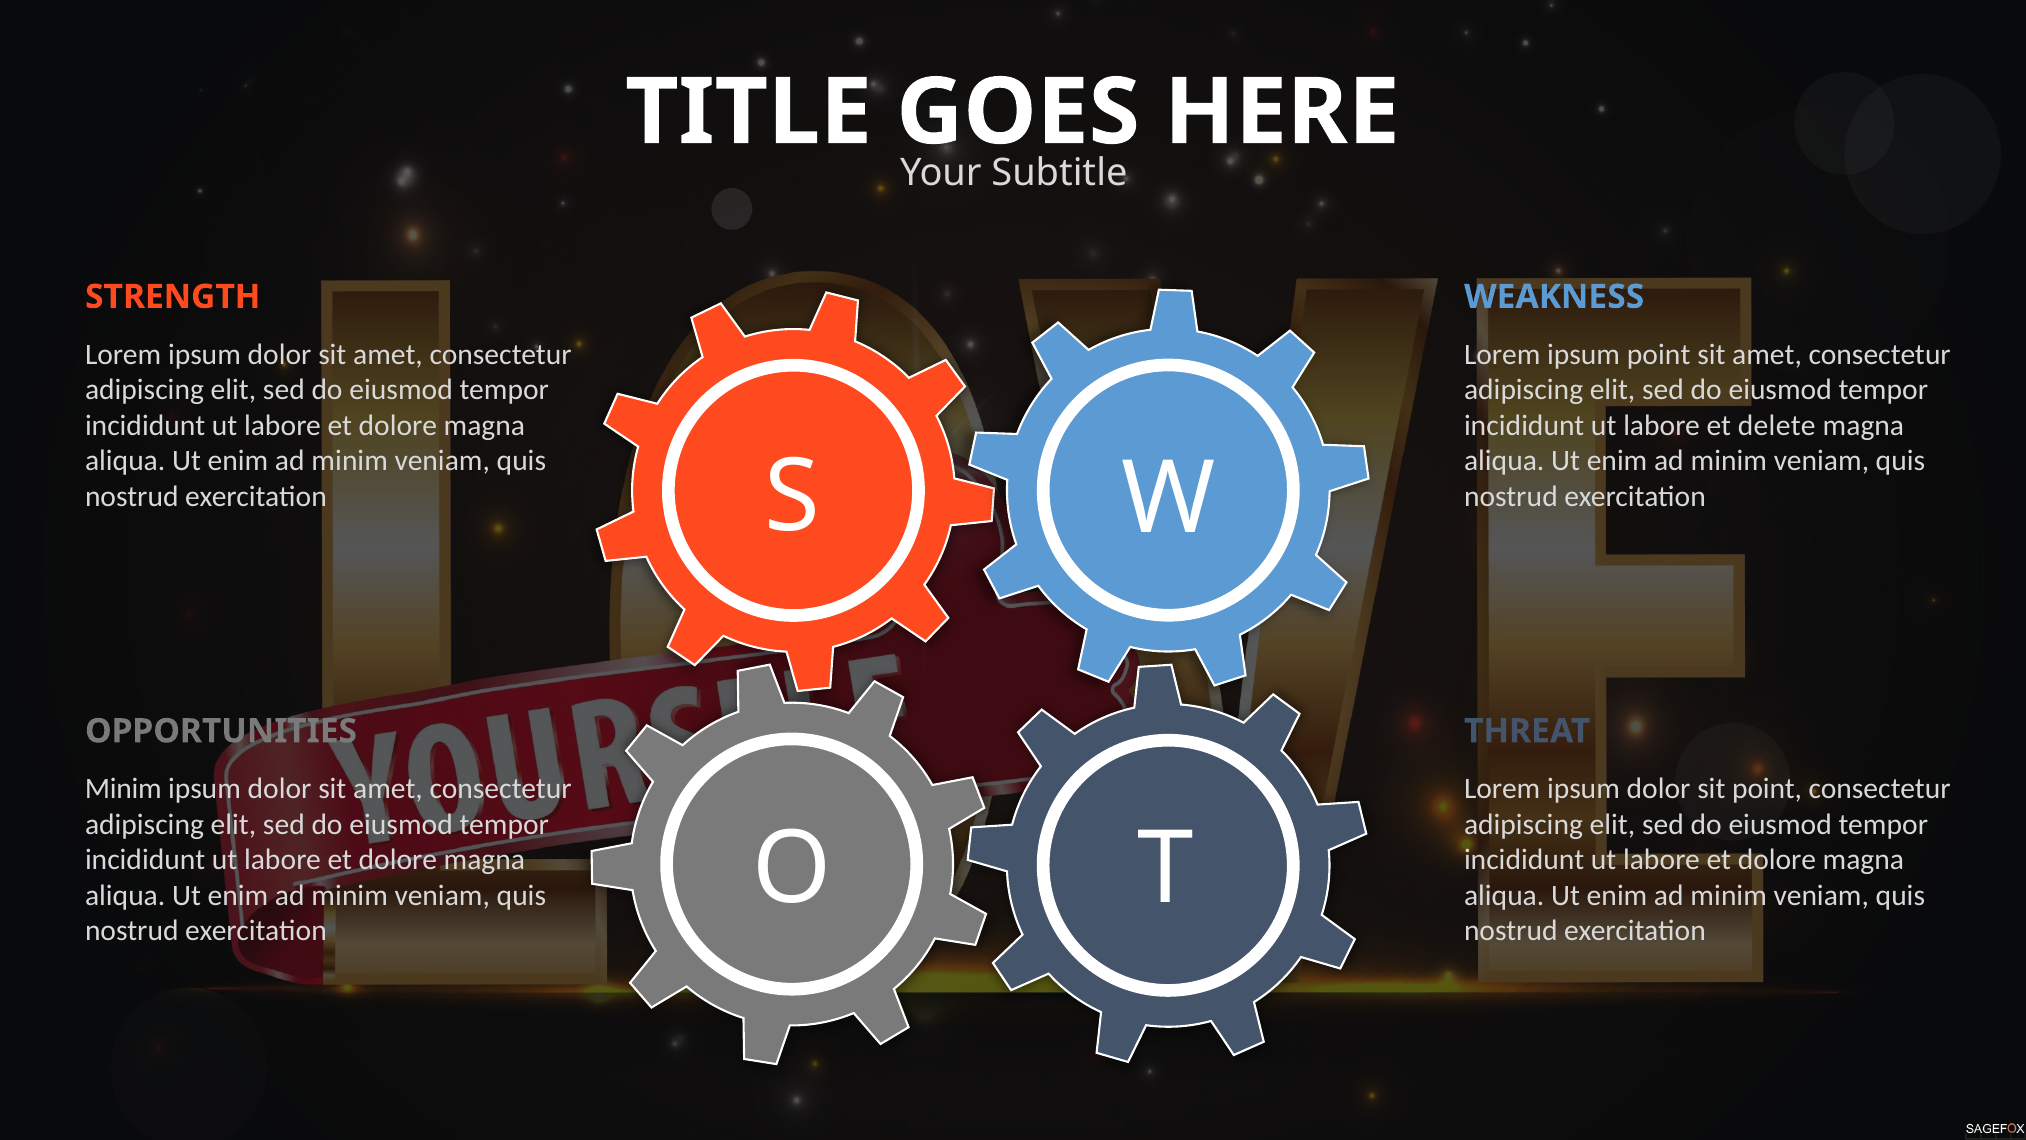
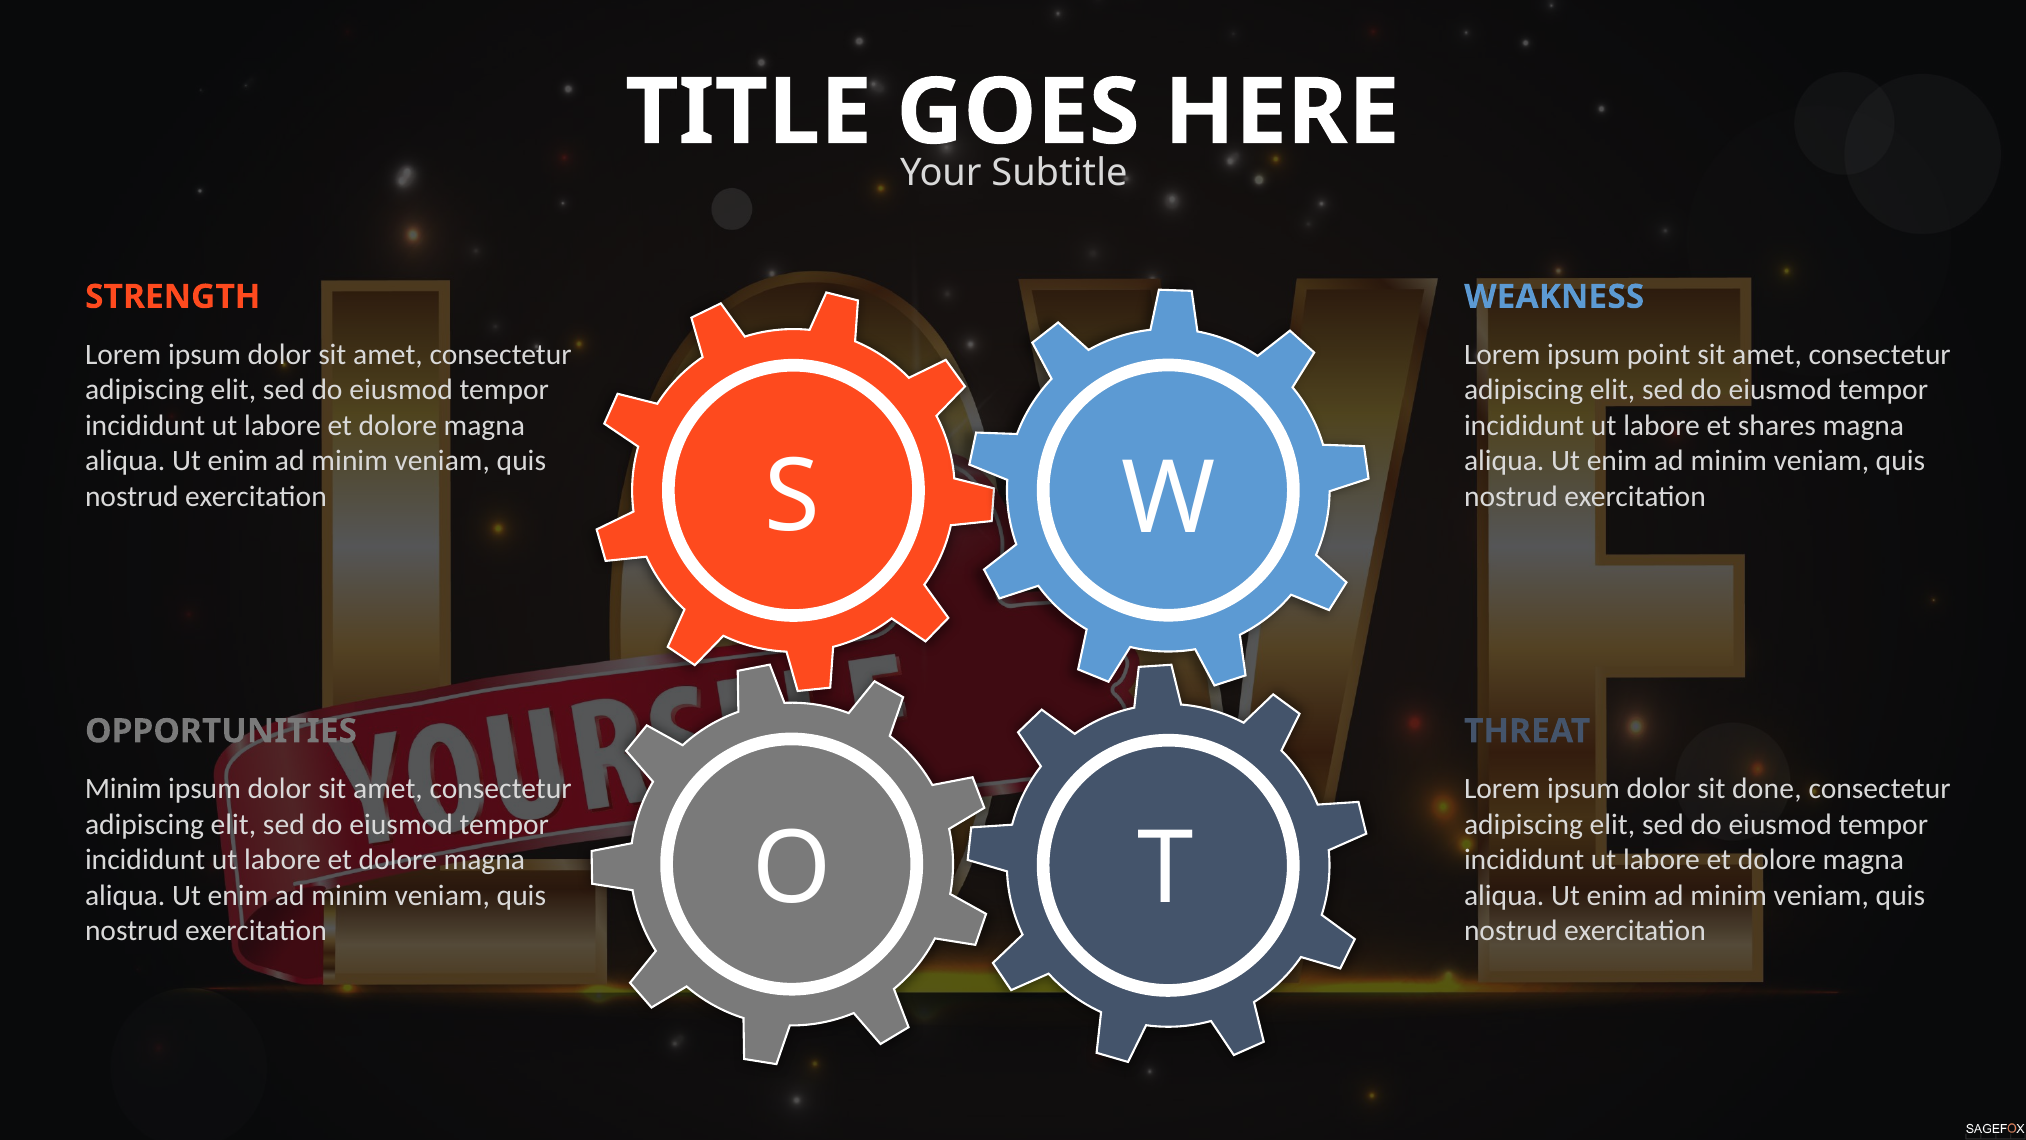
delete: delete -> shares (1777, 426)
sit point: point -> done (1767, 789)
